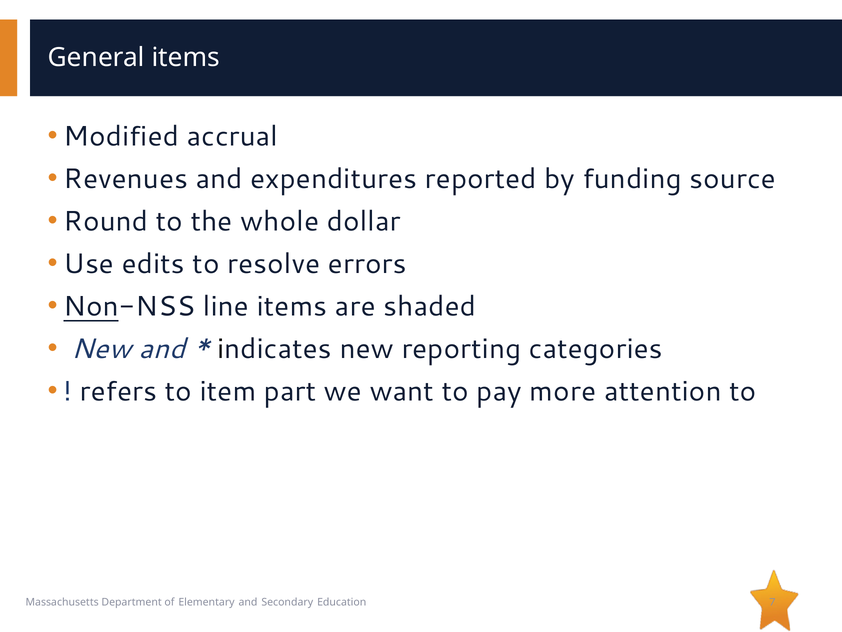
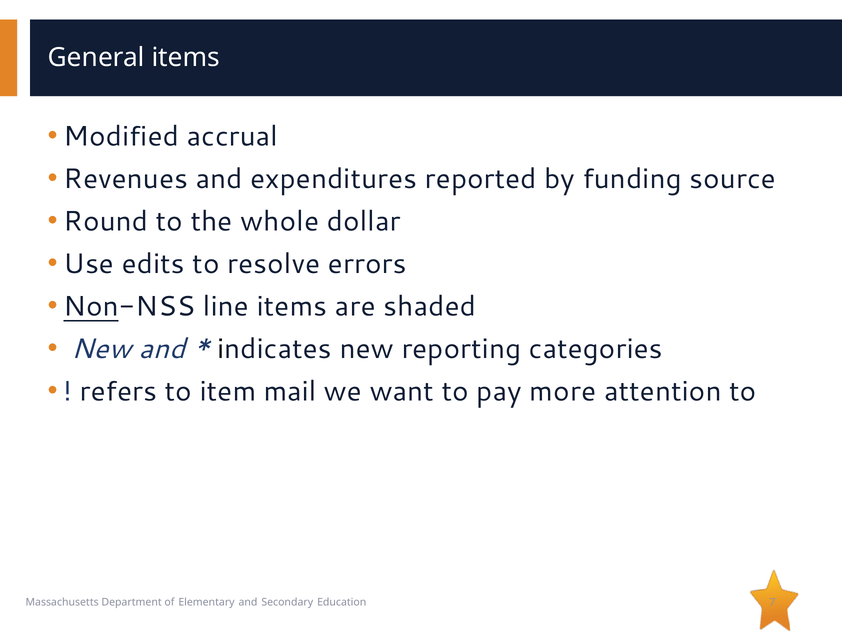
part: part -> mail (290, 391)
